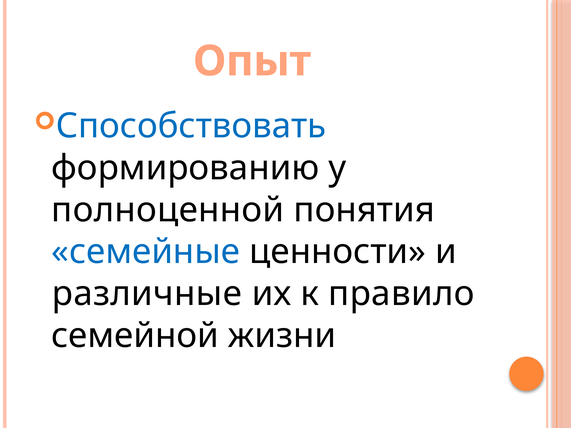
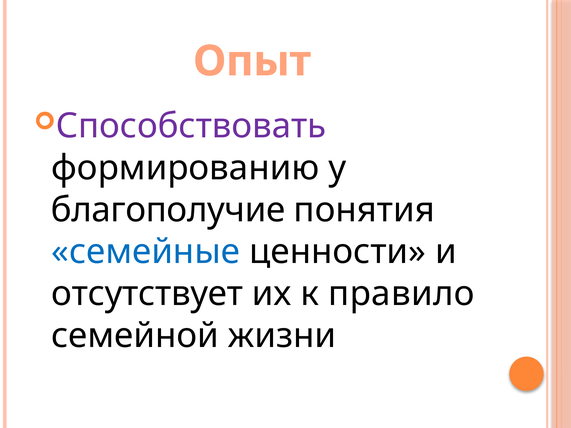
Способствовать colour: blue -> purple (191, 126)
полноценной: полноценной -> благополучие (168, 210)
различные: различные -> отсутствует (147, 294)
